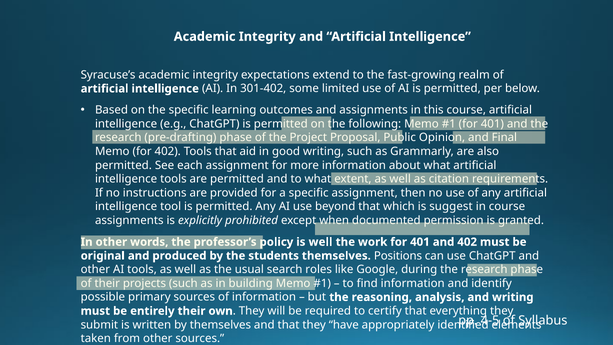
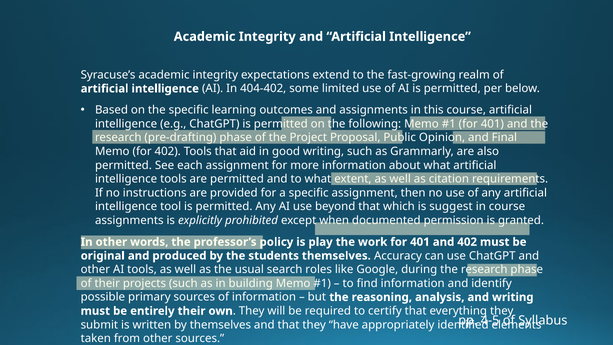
301-402: 301-402 -> 404-402 (263, 89)
is well: well -> play (321, 242)
Positions: Positions -> Accuracy (398, 256)
